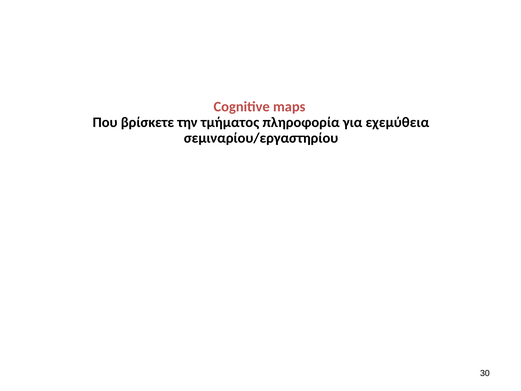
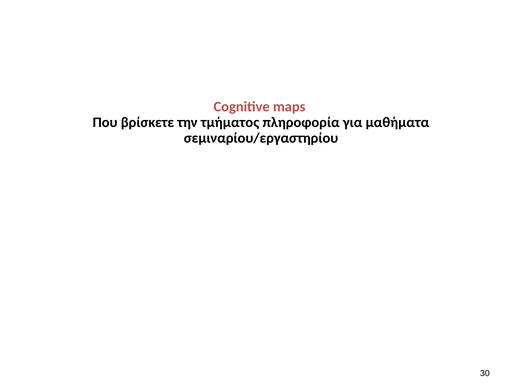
εχεμύθεια: εχεμύθεια -> μαθήματα (397, 122)
